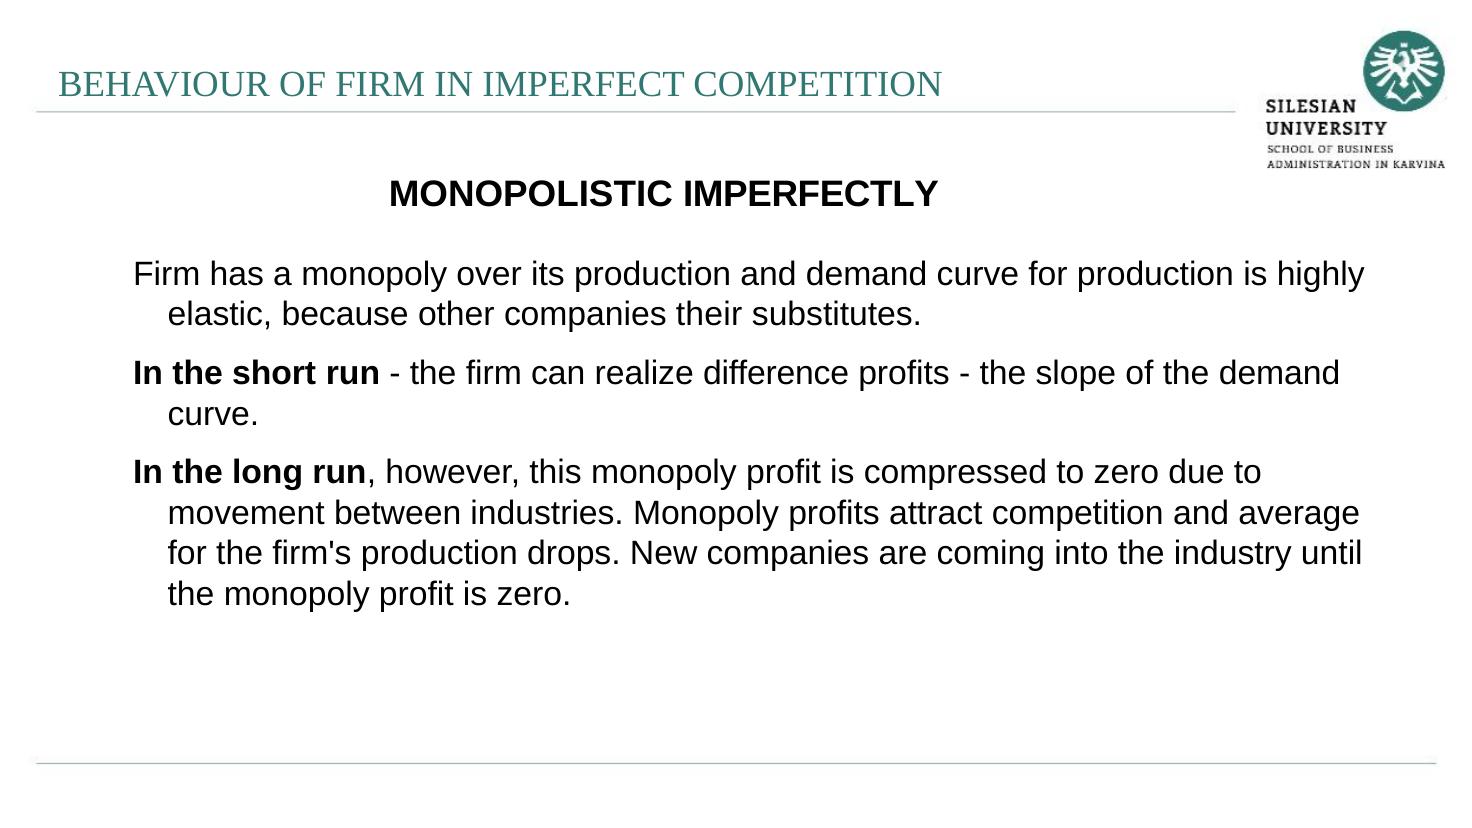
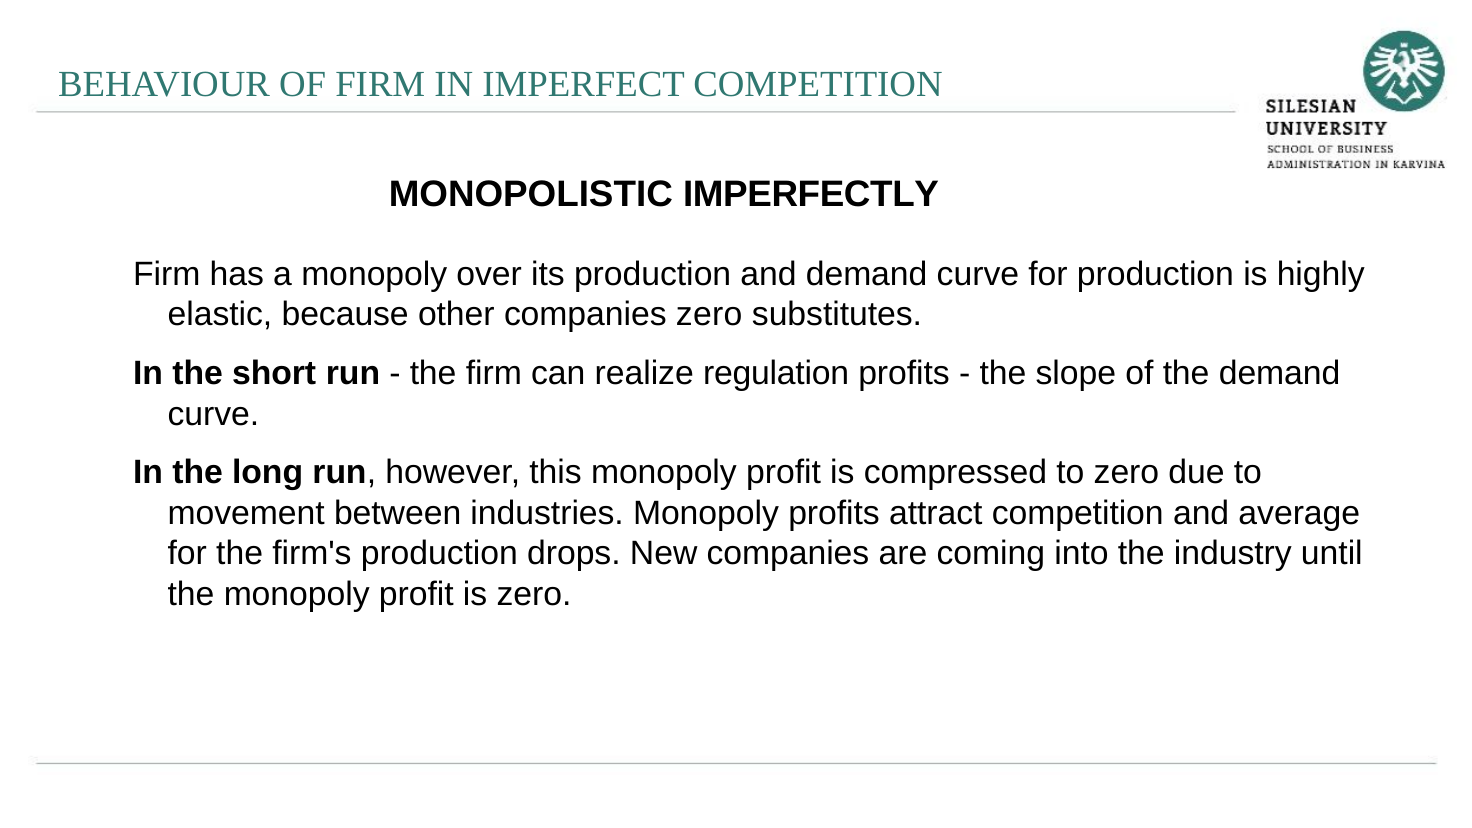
companies their: their -> zero (709, 315)
difference: difference -> regulation (776, 373)
